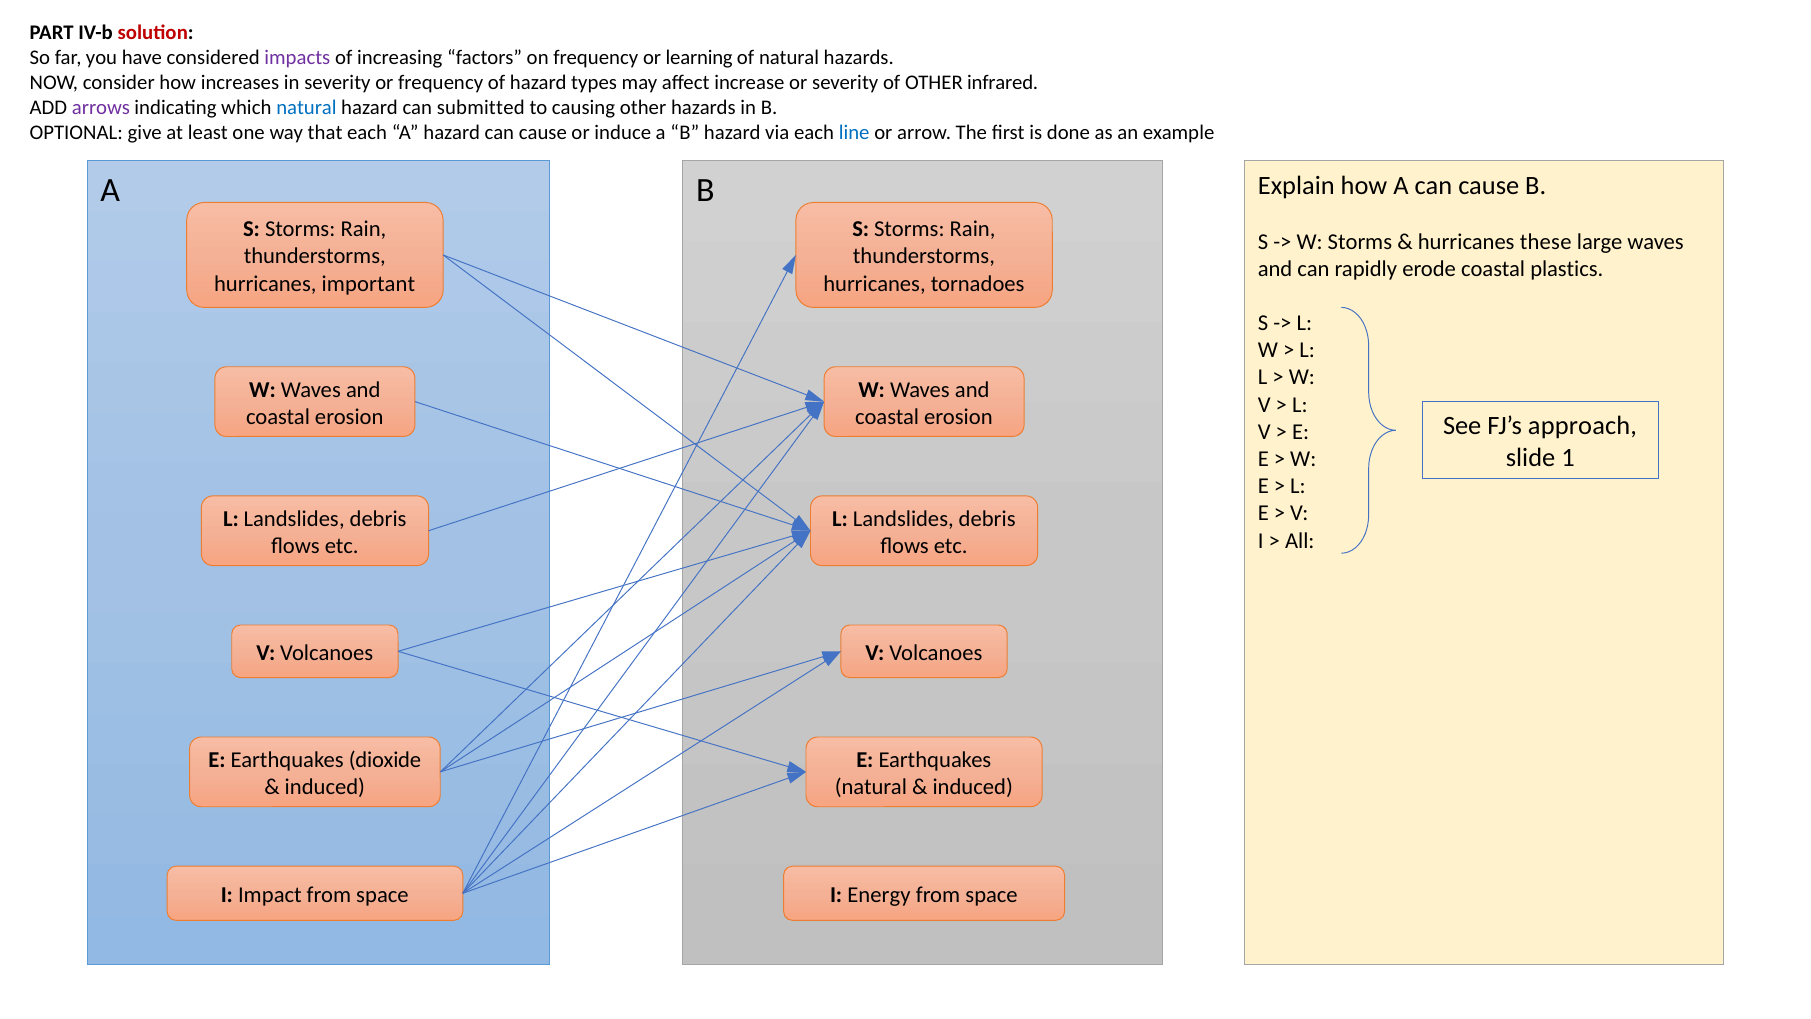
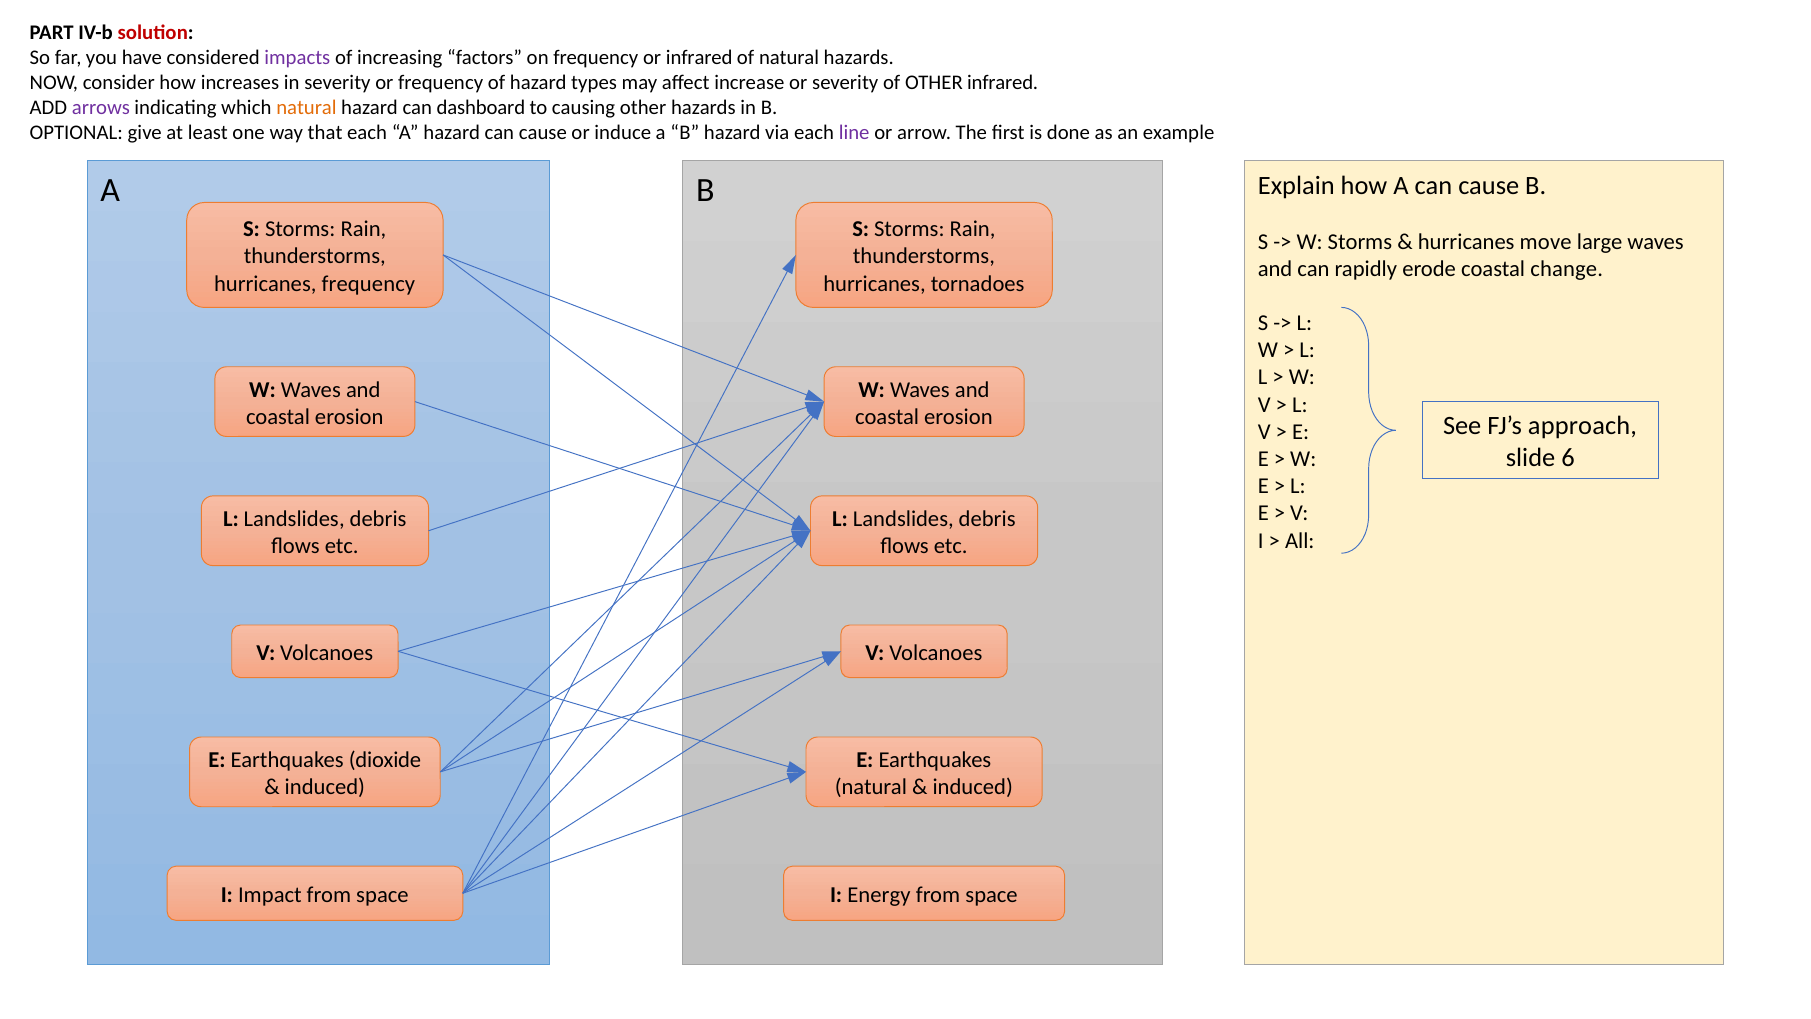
or learning: learning -> infrared (699, 58)
natural colour: blue -> orange (306, 108)
submitted: submitted -> dashboard (481, 108)
line colour: blue -> purple (854, 132)
these: these -> move (1546, 242)
plastics: plastics -> change (1567, 269)
hurricanes important: important -> frequency (368, 284)
1: 1 -> 6 (1568, 458)
